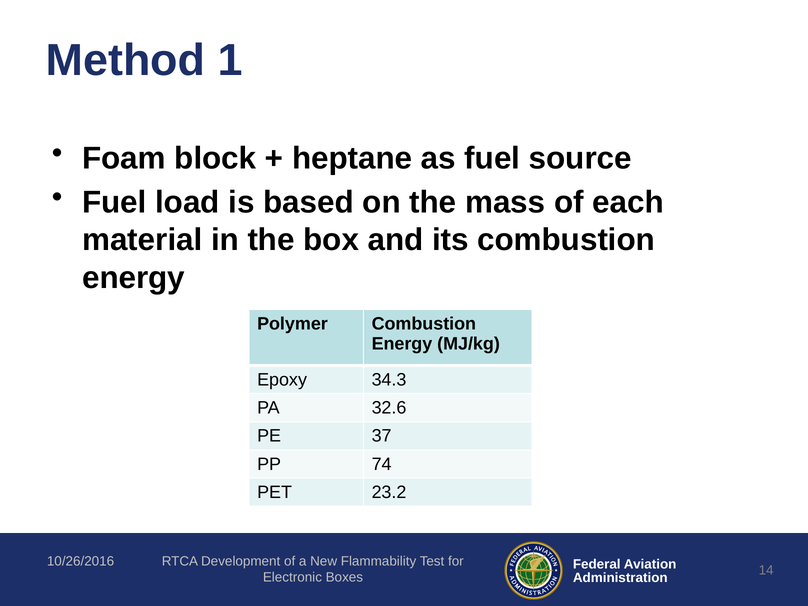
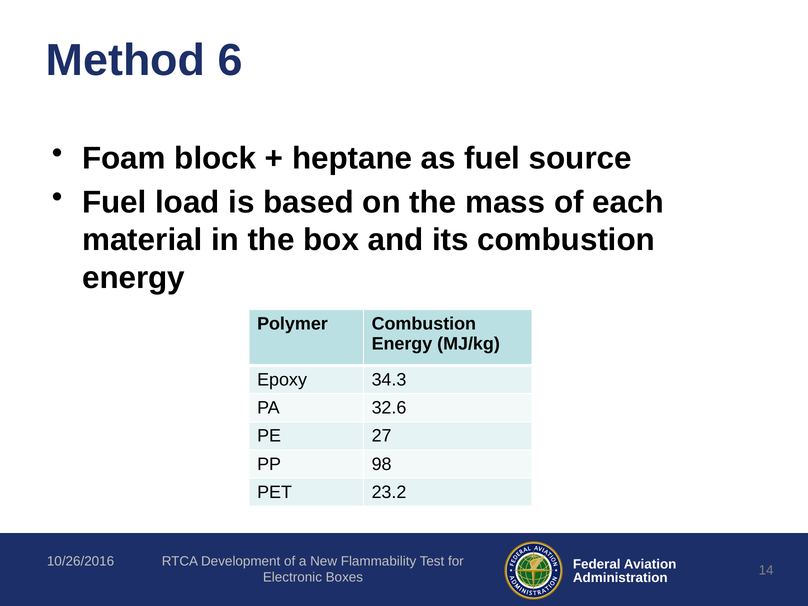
1: 1 -> 6 (230, 60)
37: 37 -> 27 (382, 436)
74: 74 -> 98 (382, 464)
